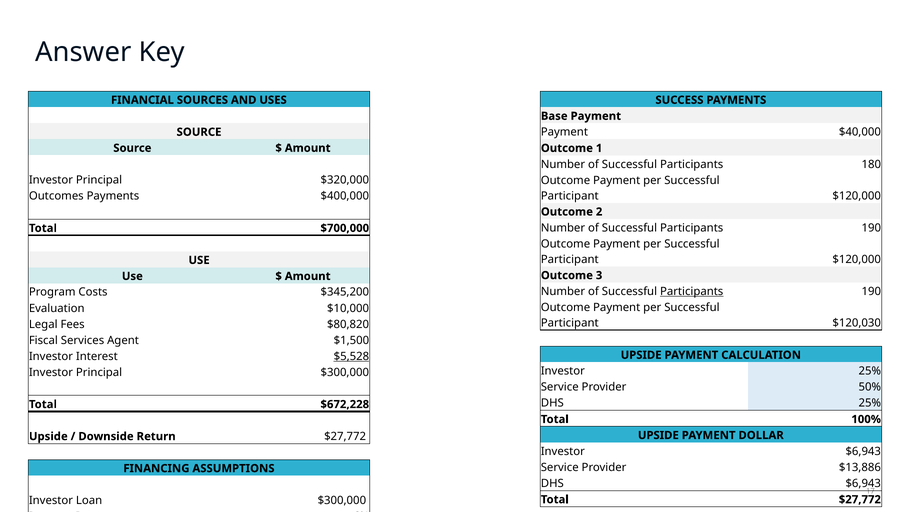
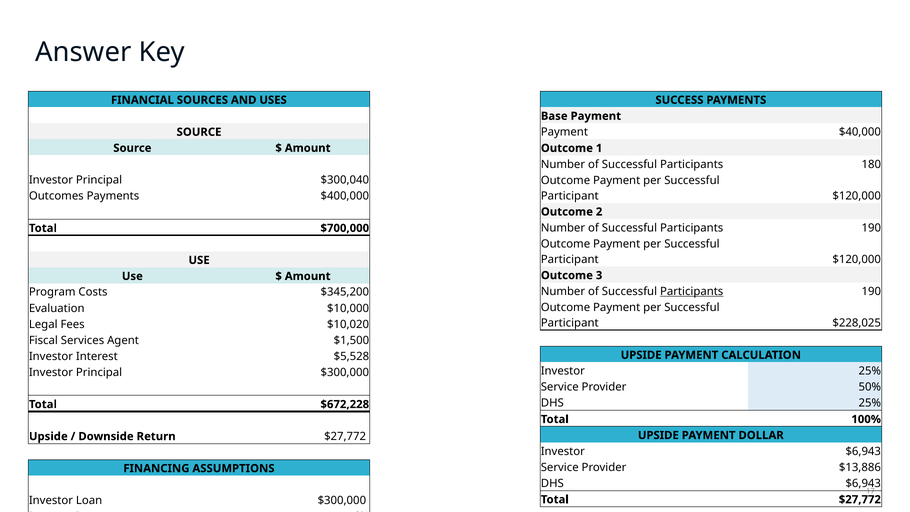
$320,000: $320,000 -> $300,040 (345, 180)
$120,030: $120,030 -> $228,025 (857, 323)
$80,820: $80,820 -> $10,020 (348, 324)
$5,528 underline: present -> none (351, 356)
